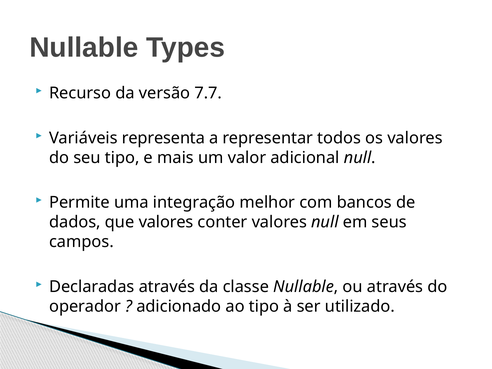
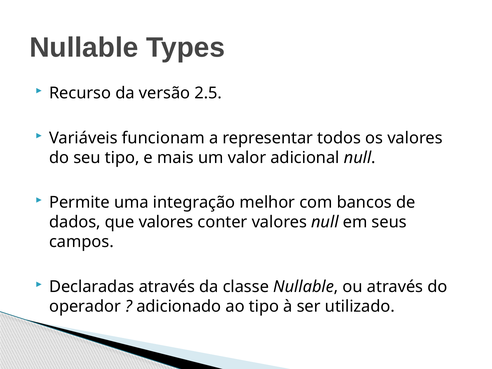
7.7: 7.7 -> 2.5 (208, 93)
representa: representa -> funcionam (163, 138)
